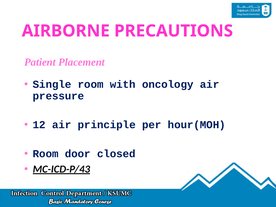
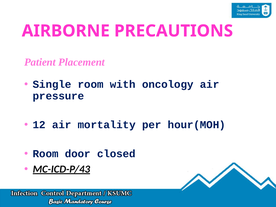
principle: principle -> mortality (107, 125)
